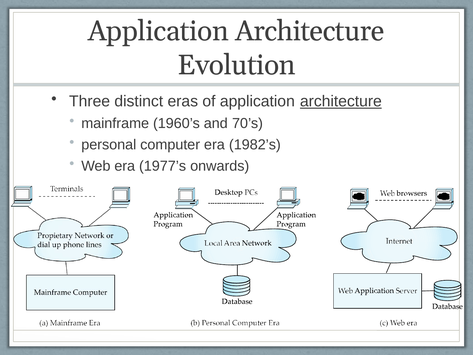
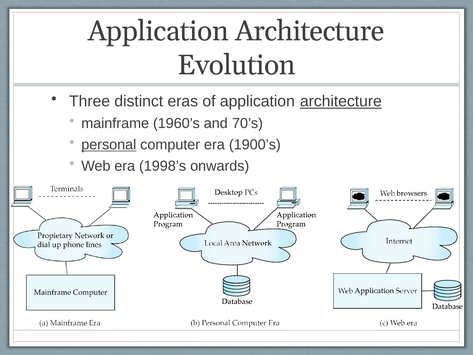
personal underline: none -> present (109, 145)
1982’s: 1982’s -> 1900’s (255, 145)
1977’s: 1977’s -> 1998’s (163, 166)
